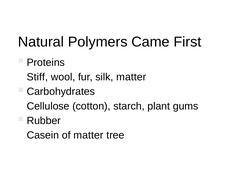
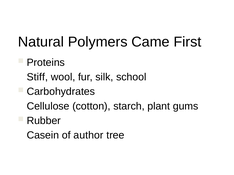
silk matter: matter -> school (131, 77)
of matter: matter -> author (88, 136)
